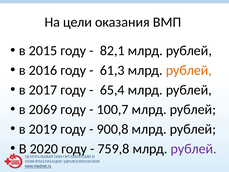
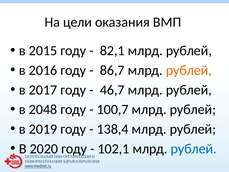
61,3: 61,3 -> 86,7 (112, 70)
65,4: 65,4 -> 46,7 (112, 90)
2069: 2069 -> 2048 (43, 109)
900,8: 900,8 -> 138,4 (113, 129)
759,8: 759,8 -> 102,1 (113, 149)
рублей colour: purple -> blue (194, 149)
